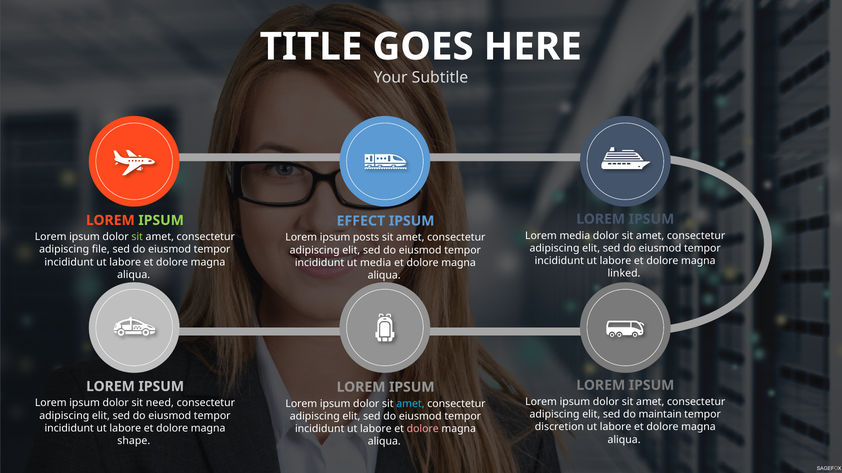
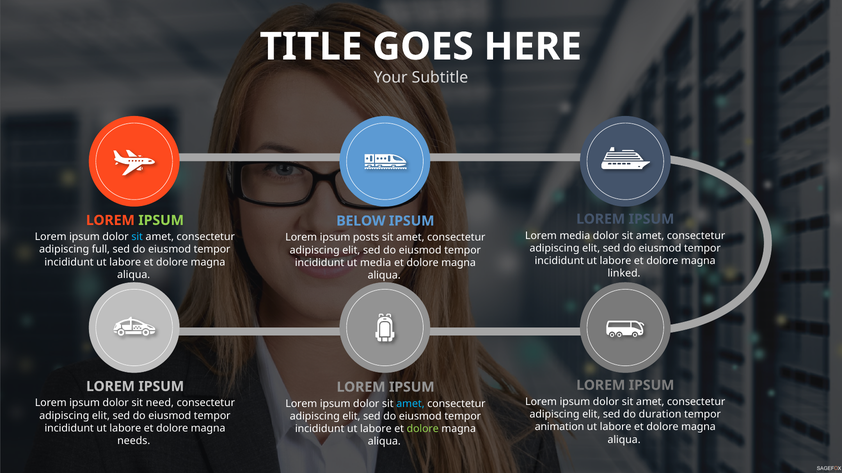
EFFECT: EFFECT -> BELOW (361, 221)
sit colour: light green -> light blue (137, 237)
file: file -> full (101, 250)
maintain: maintain -> duration (660, 415)
discretion: discretion -> animation (559, 428)
dolore colour: pink -> light green (423, 429)
shape: shape -> needs (134, 441)
